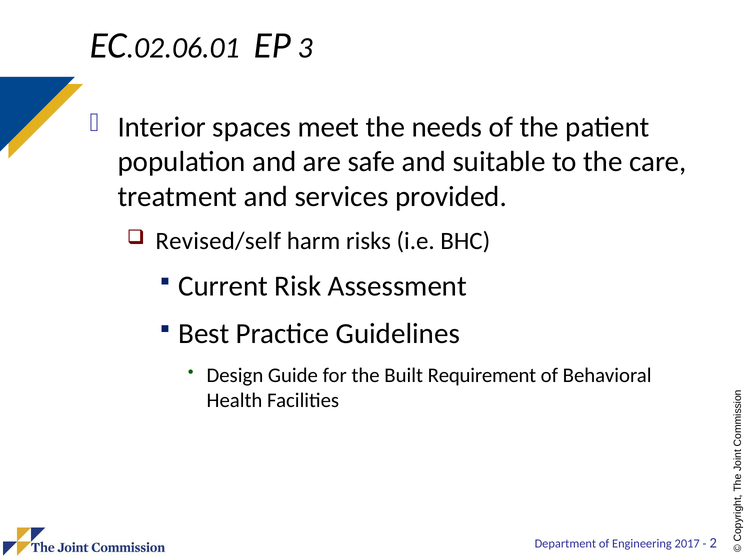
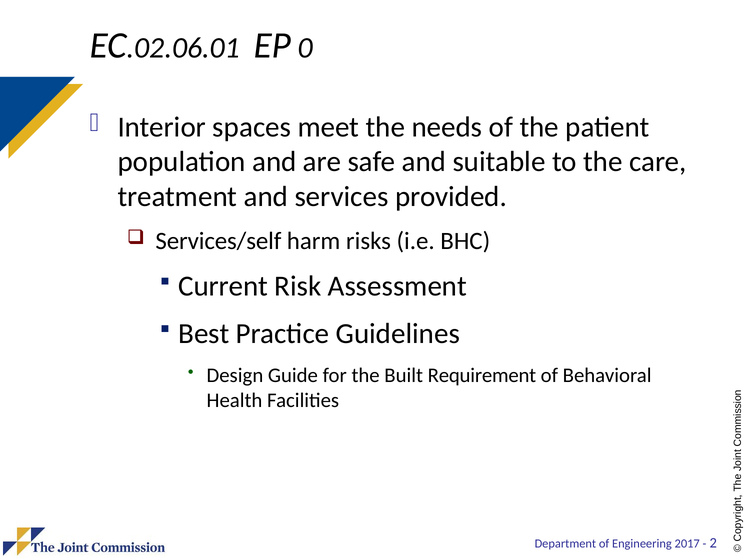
3: 3 -> 0 (305, 48)
Revised/self: Revised/self -> Services/self (218, 241)
